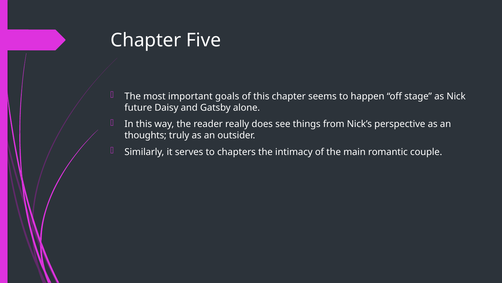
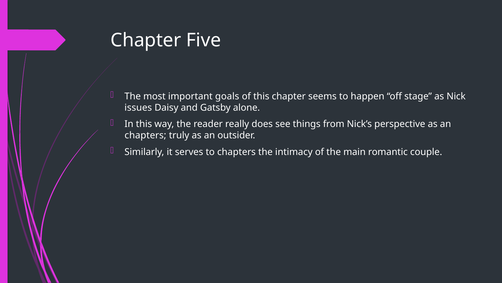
future: future -> issues (138, 107)
thoughts: thoughts -> chapters (145, 135)
